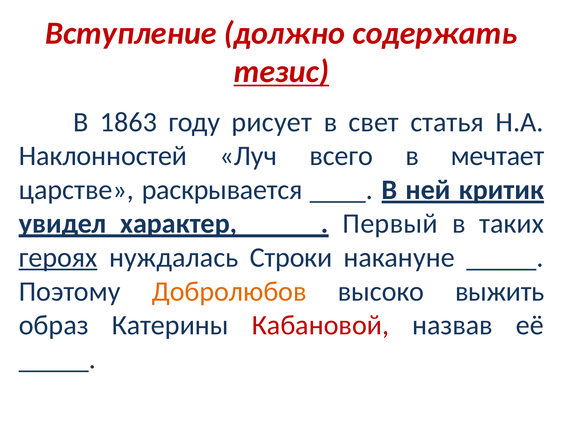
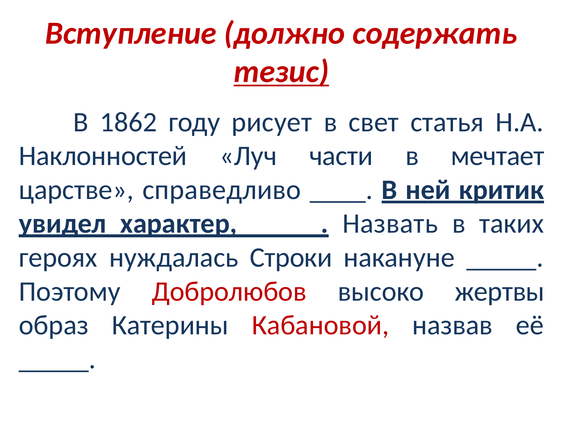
1863: 1863 -> 1862 (128, 122)
всего: всего -> части (341, 156)
раскрывается: раскрывается -> справедливо (222, 190)
Первый: Первый -> Назвать (390, 223)
героях underline: present -> none (58, 257)
Добролюбов colour: orange -> red (229, 291)
выжить: выжить -> жертвы (500, 291)
